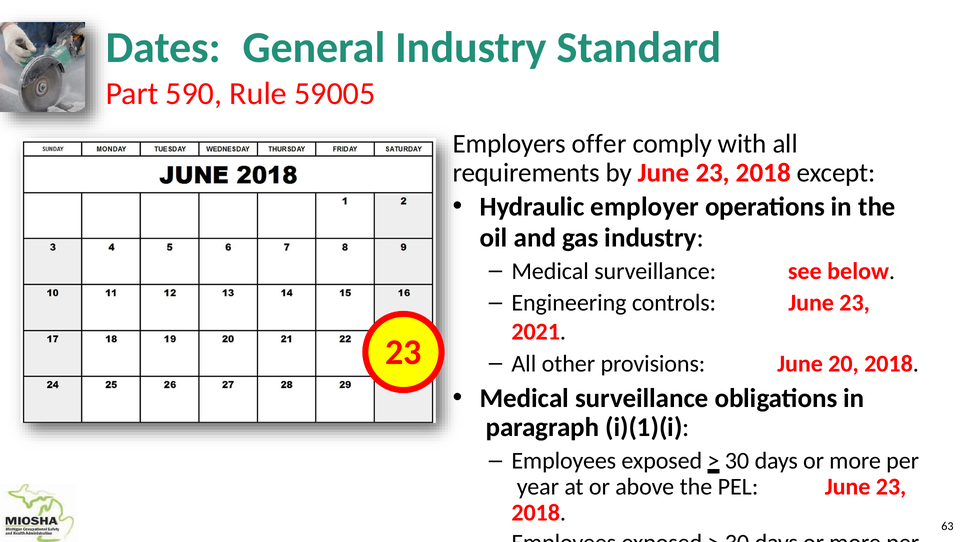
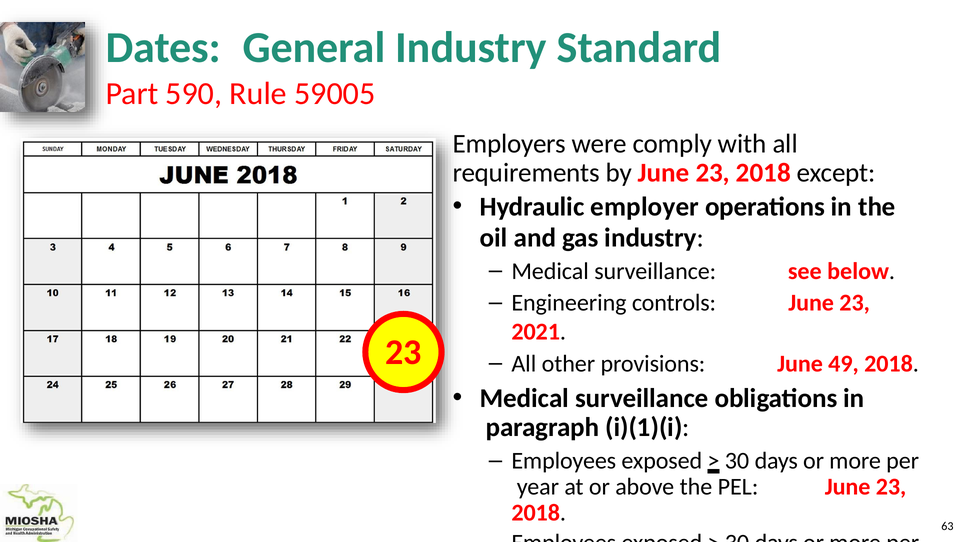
offer: offer -> were (599, 144)
20: 20 -> 49 (844, 363)
